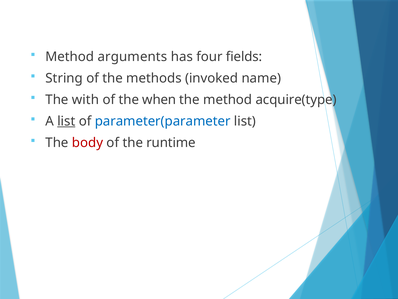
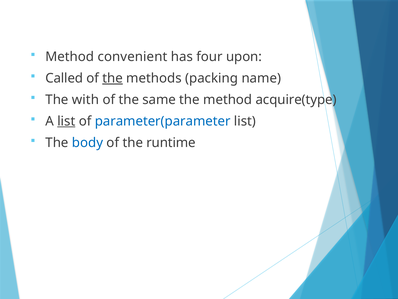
arguments: arguments -> convenient (132, 57)
fields: fields -> upon (244, 57)
String: String -> Called (64, 78)
the underline: none -> present (113, 78)
invoked: invoked -> packing (212, 78)
when: when -> same (159, 100)
body colour: red -> blue (87, 143)
